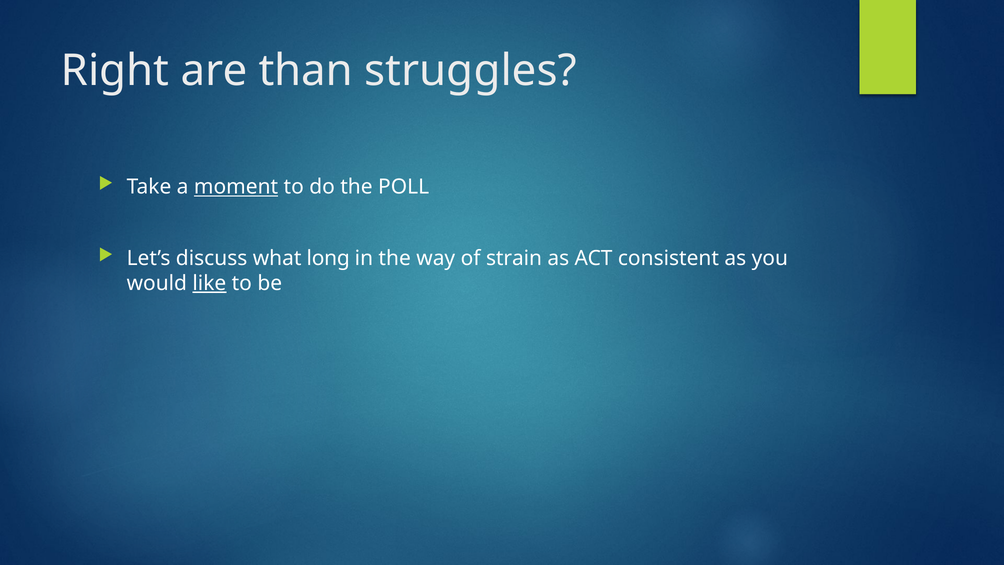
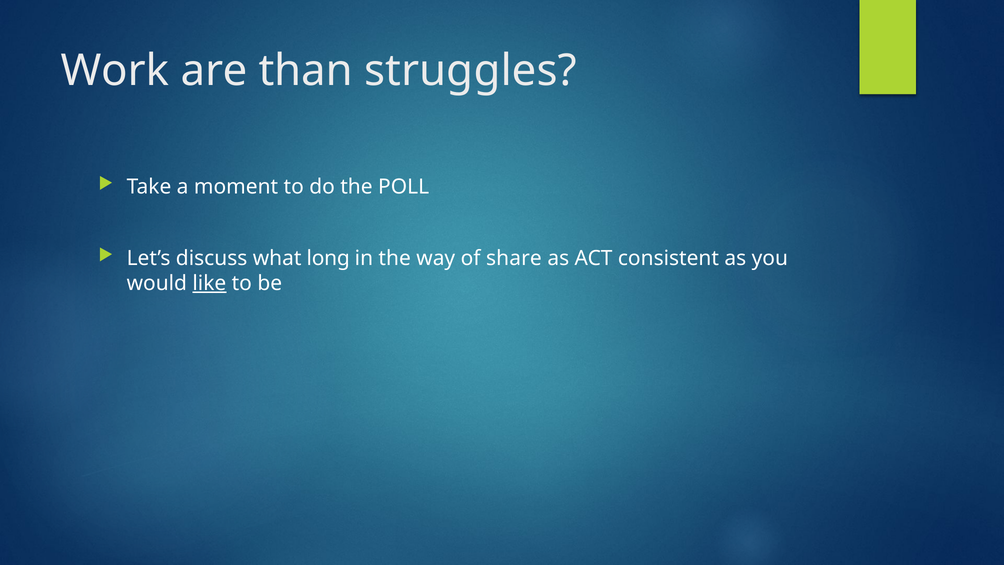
Right: Right -> Work (115, 70)
moment underline: present -> none (236, 187)
strain: strain -> share (514, 258)
